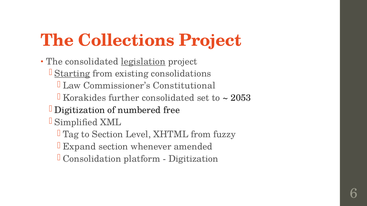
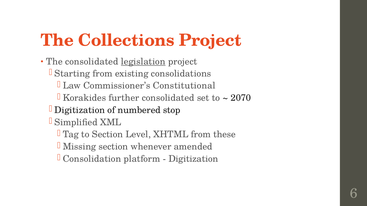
Starting underline: present -> none (72, 74)
2053: 2053 -> 2070 (241, 98)
free: free -> stop (172, 110)
fuzzy: fuzzy -> these (225, 135)
Expand: Expand -> Missing (79, 147)
